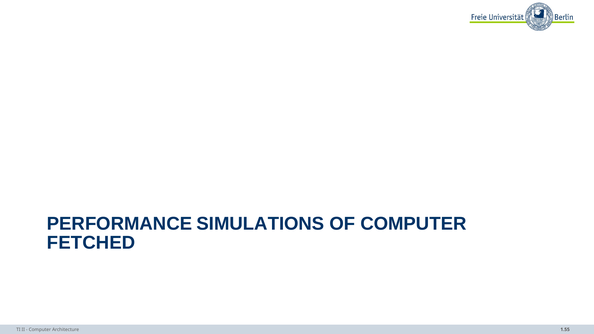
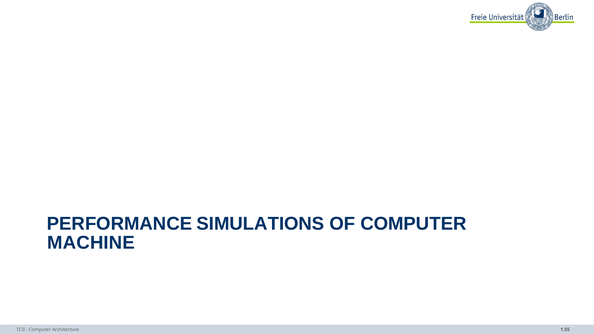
FETCHED: FETCHED -> MACHINE (91, 243)
